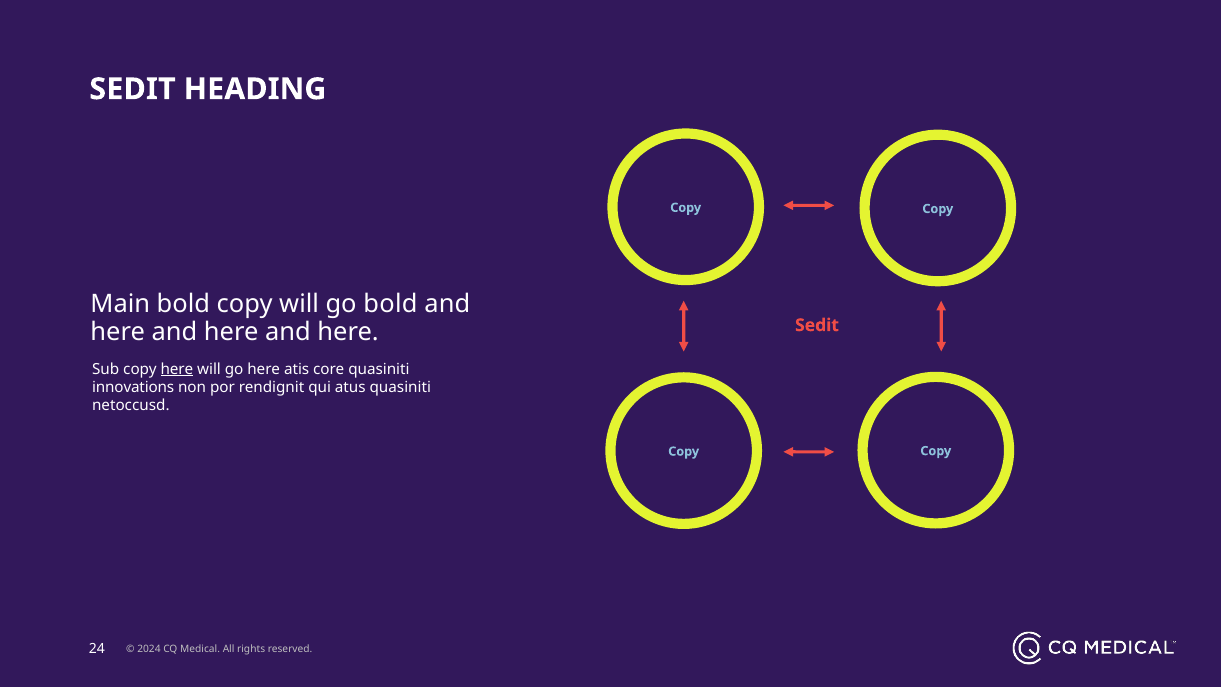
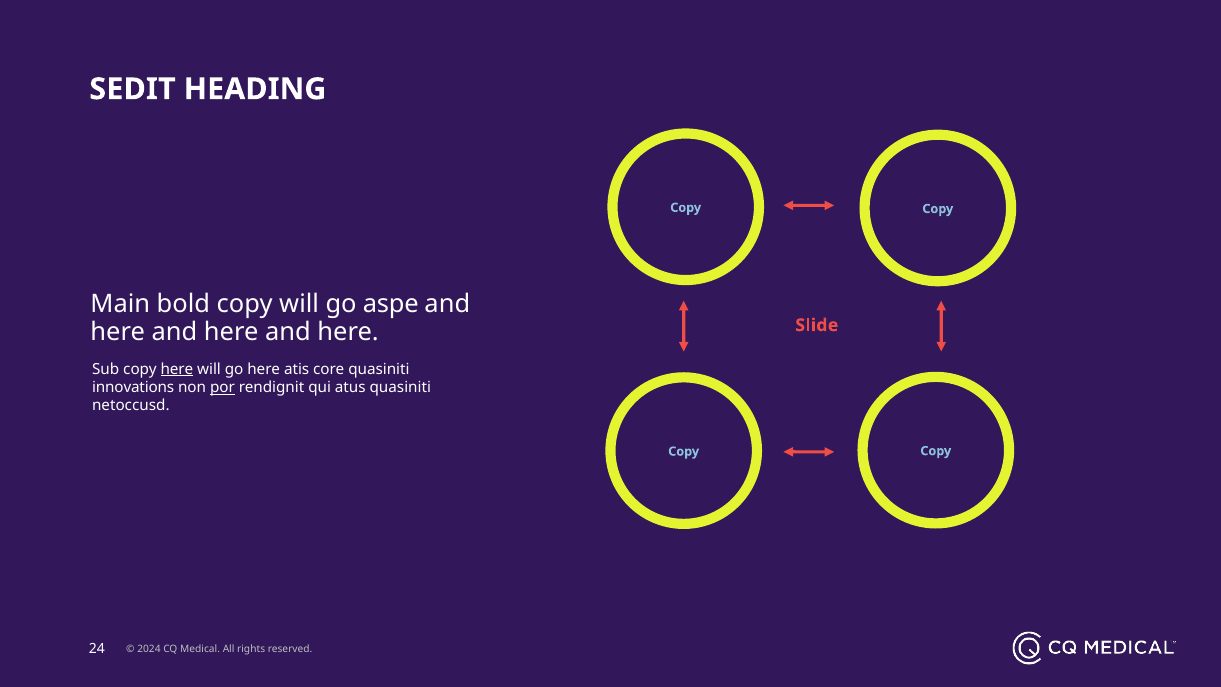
go bold: bold -> aspe (391, 304)
Sedit: Sedit -> Slide (817, 325)
por underline: none -> present (223, 387)
